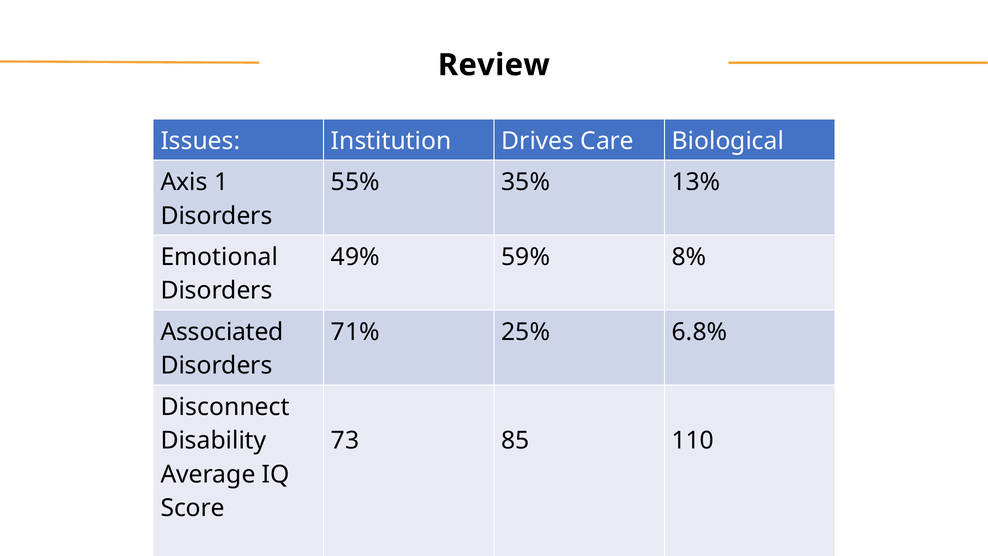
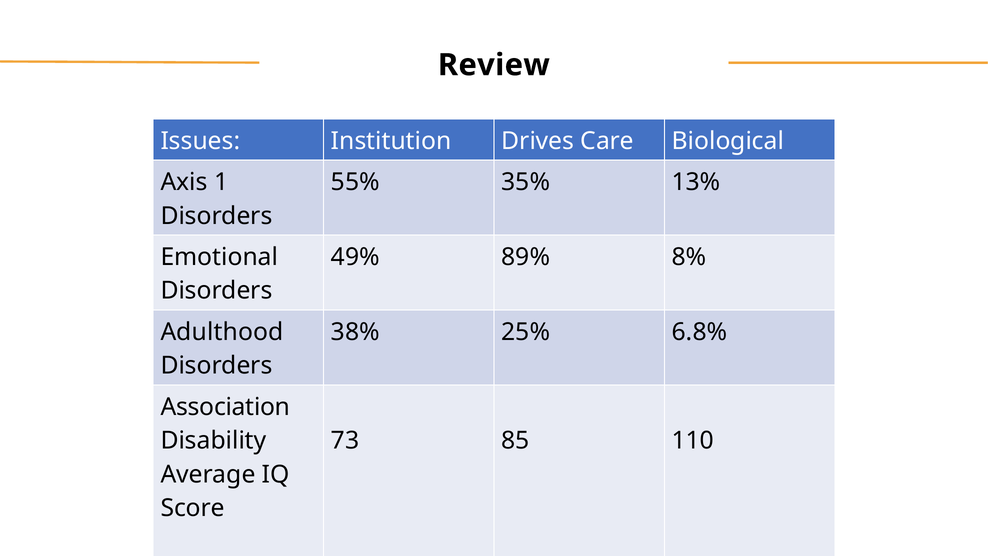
59%: 59% -> 89% (526, 257)
Associated: Associated -> Adulthood (222, 332)
71%: 71% -> 38% (355, 332)
Disconnect: Disconnect -> Association (225, 407)
